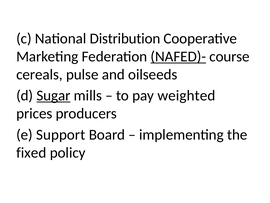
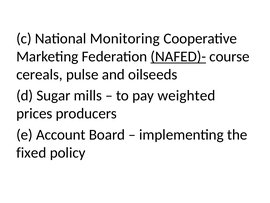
Distribution: Distribution -> Monitoring (125, 38)
Sugar underline: present -> none (53, 95)
Support: Support -> Account (61, 134)
